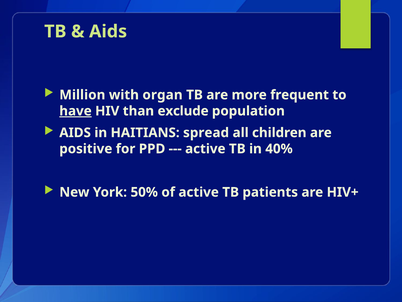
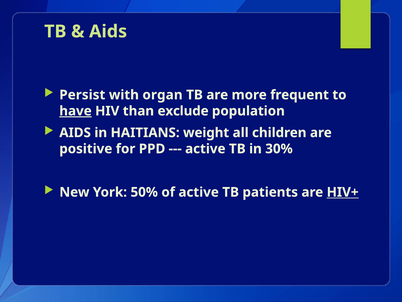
Million: Million -> Persist (82, 95)
spread: spread -> weight (206, 132)
40%: 40% -> 30% (279, 149)
HIV+ underline: none -> present (343, 192)
